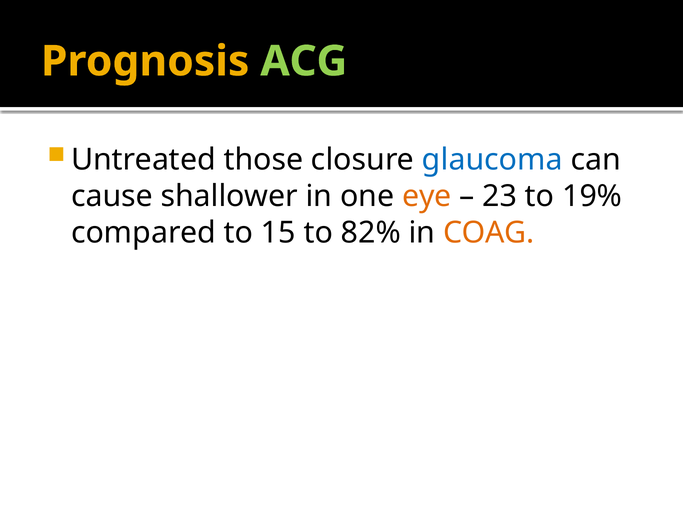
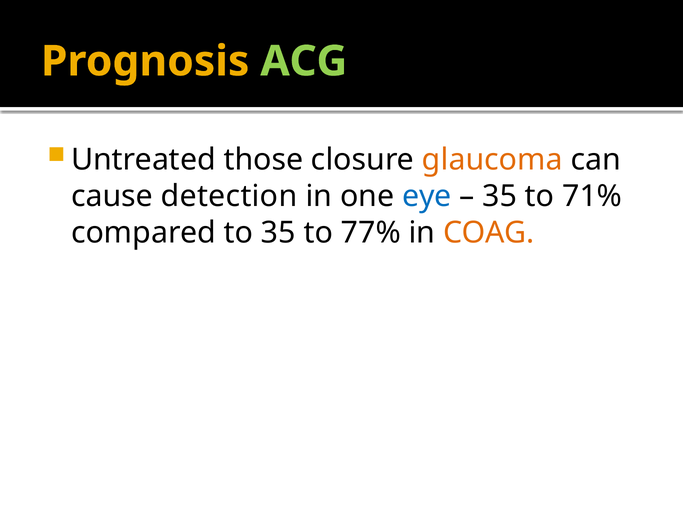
glaucoma colour: blue -> orange (492, 160)
shallower: shallower -> detection (229, 196)
eye colour: orange -> blue (427, 196)
23: 23 -> 35 (500, 196)
19%: 19% -> 71% (592, 196)
to 15: 15 -> 35 (278, 233)
82%: 82% -> 77% (371, 233)
